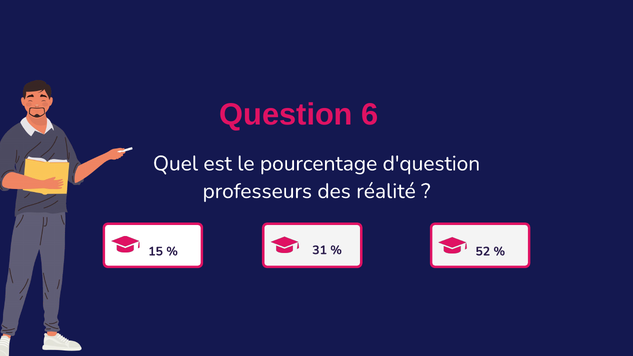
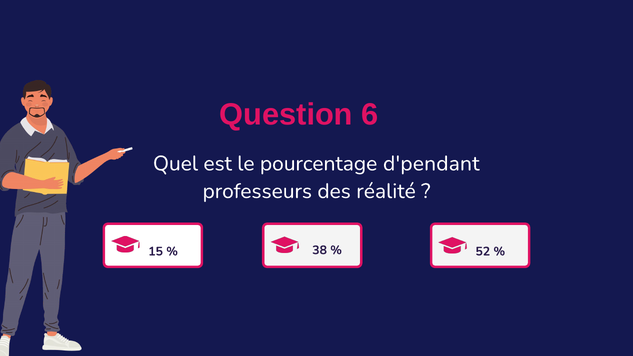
d'question: d'question -> d'pendant (431, 164)
31: 31 -> 38 (320, 250)
